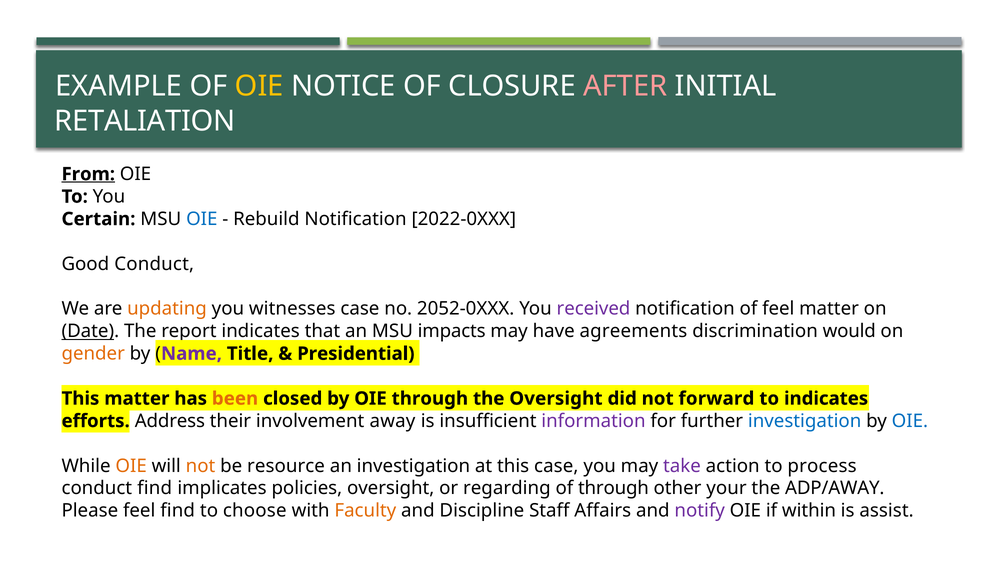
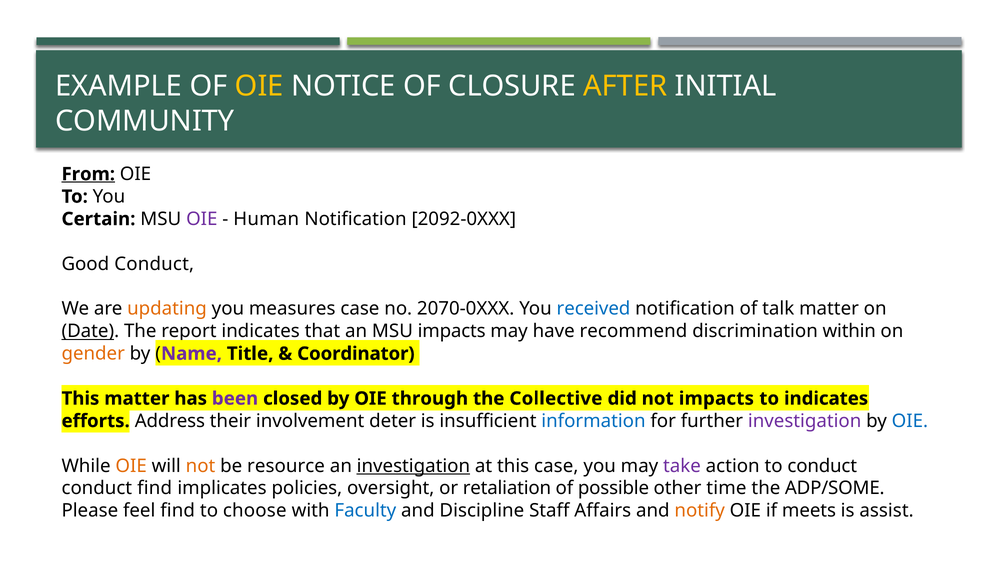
AFTER colour: pink -> yellow (625, 86)
RETALIATION: RETALIATION -> COMMUNITY (145, 121)
OIE colour: blue -> purple (202, 219)
Rebuild: Rebuild -> Human (266, 219)
2022-0XXX: 2022-0XXX -> 2092-0XXX (464, 219)
witnesses: witnesses -> measures (292, 309)
2052-0XXX: 2052-0XXX -> 2070-0XXX (466, 309)
received colour: purple -> blue (593, 309)
of feel: feel -> talk (778, 309)
agreements: agreements -> recommend (633, 331)
would: would -> within (849, 331)
Presidential: Presidential -> Coordinator (356, 354)
been colour: orange -> purple (235, 399)
the Oversight: Oversight -> Collective (556, 399)
not forward: forward -> impacts (716, 399)
away: away -> deter (393, 421)
information colour: purple -> blue (593, 421)
investigation colour: blue -> purple (805, 421)
investigation underline: none -> present (413, 466)
to process: process -> conduct (822, 466)
regarding: regarding -> retaliation (507, 489)
of through: through -> possible (613, 489)
your: your -> time (726, 489)
ADP/AWAY: ADP/AWAY -> ADP/SOME (835, 489)
Faculty colour: orange -> blue (365, 511)
notify colour: purple -> orange (700, 511)
within: within -> meets (809, 511)
